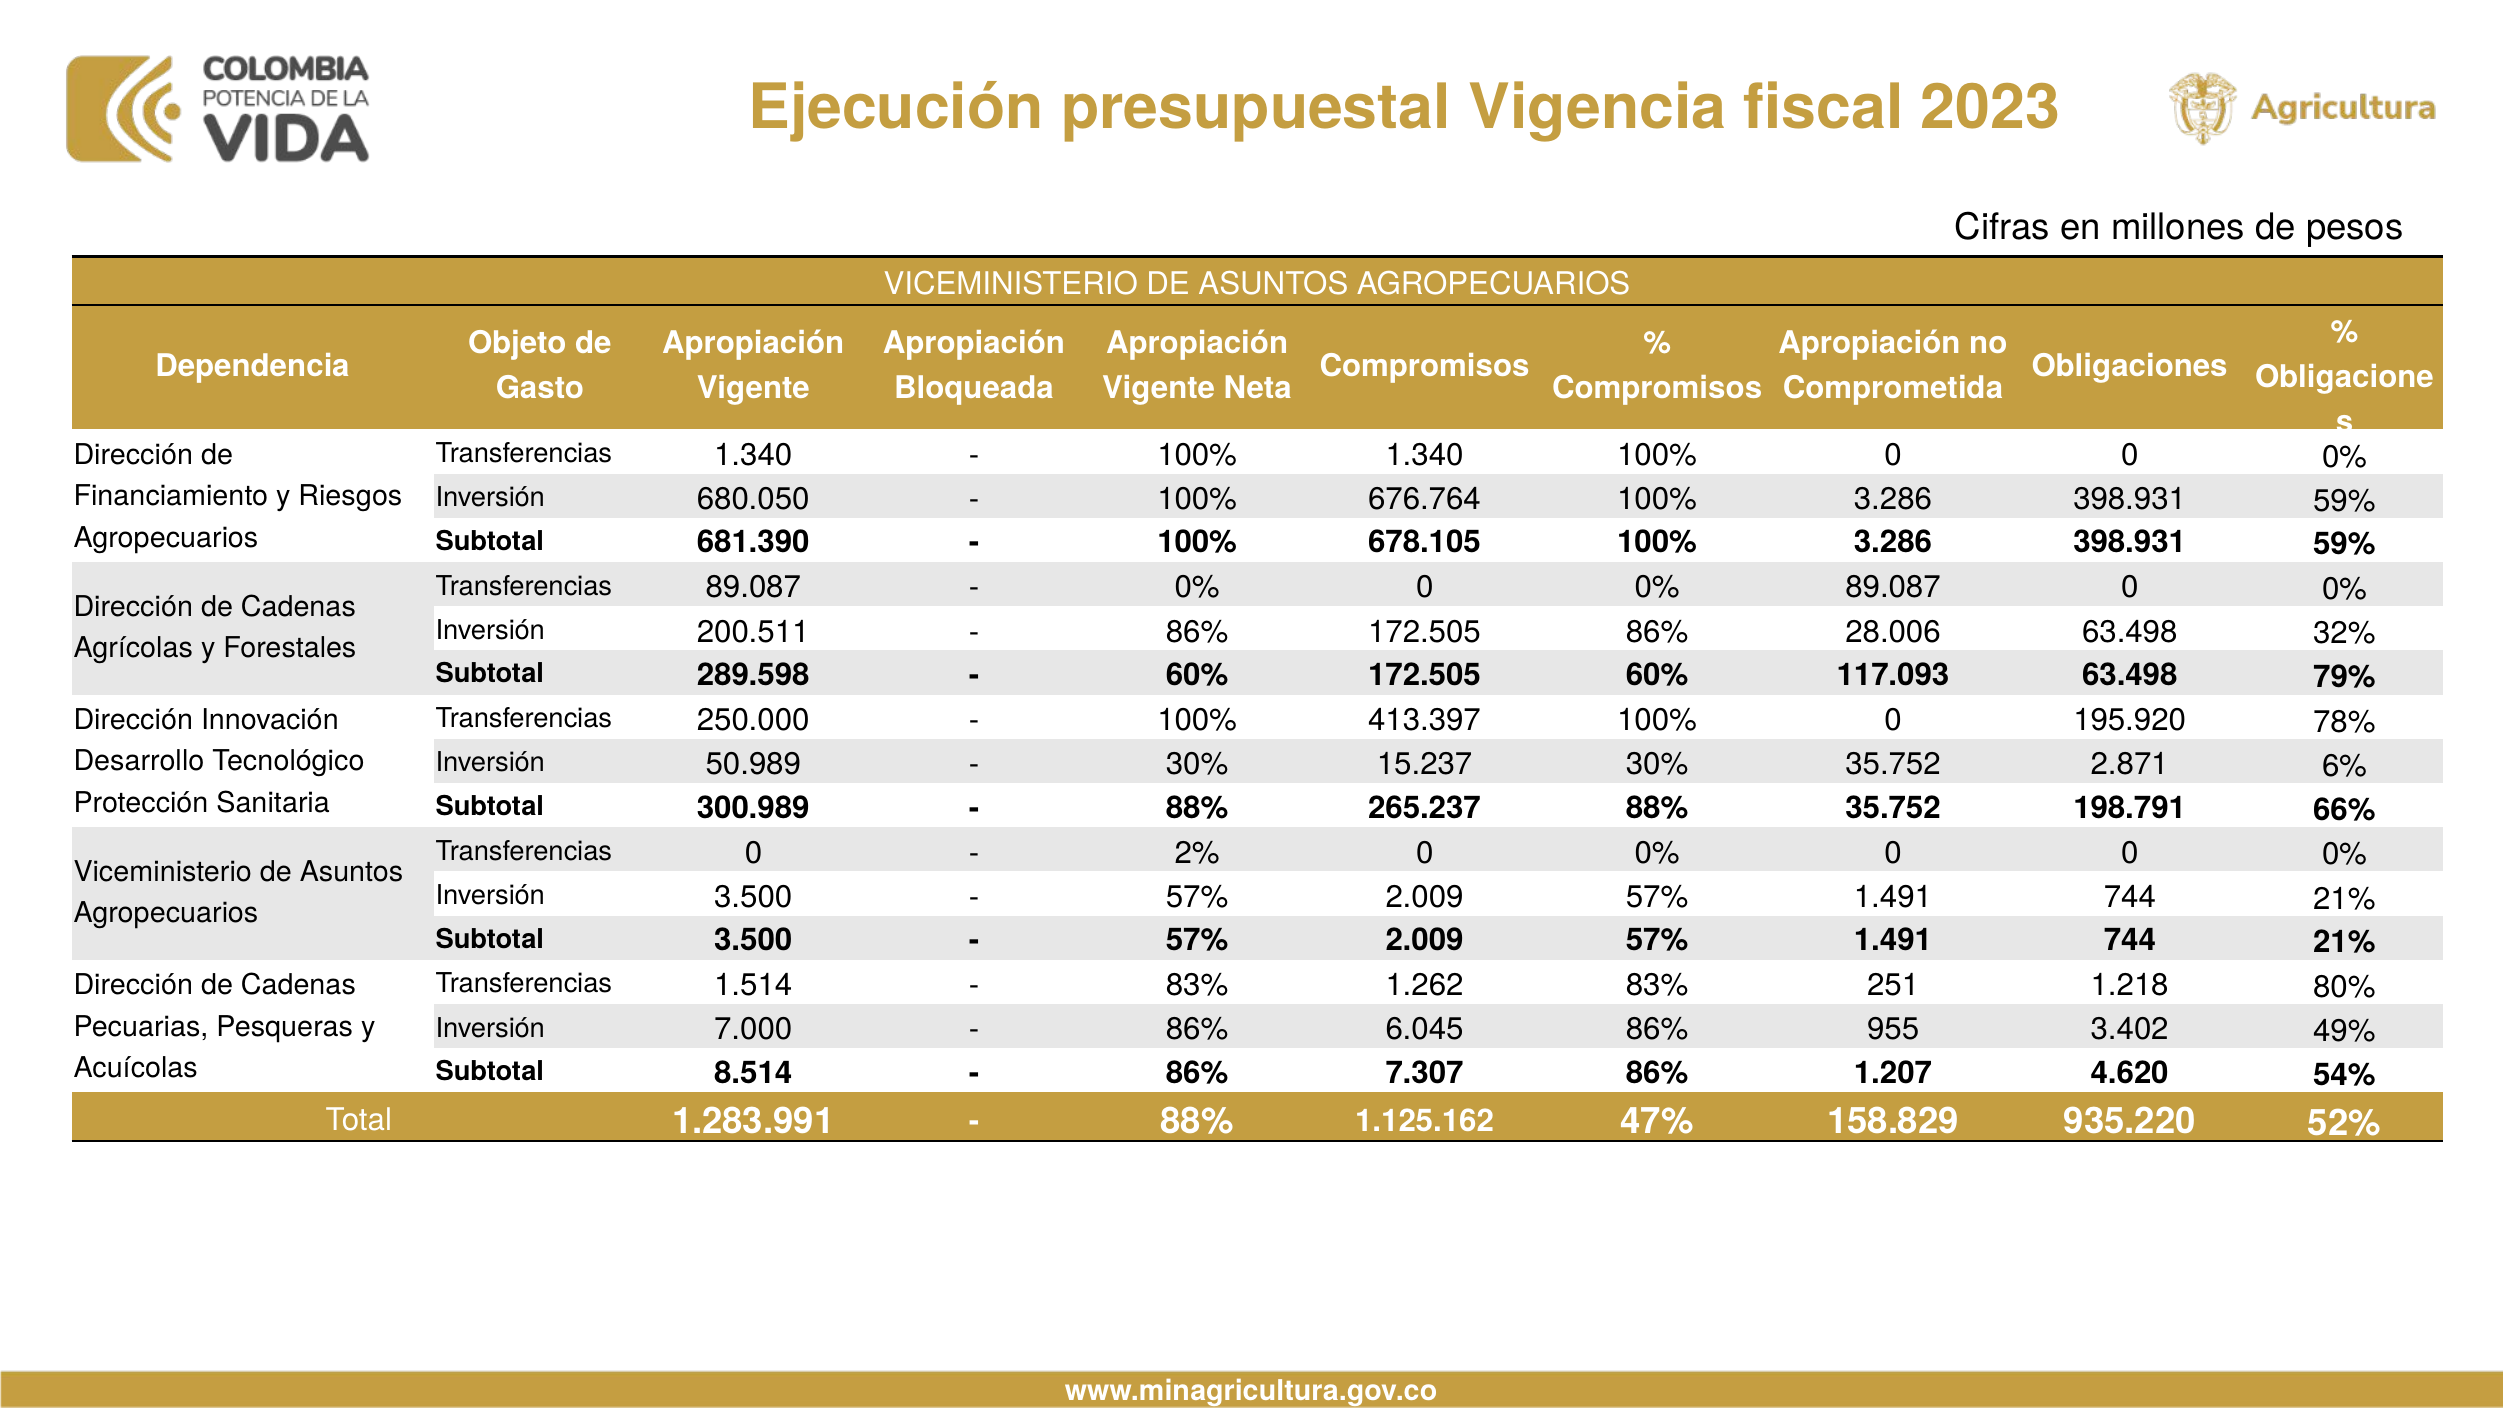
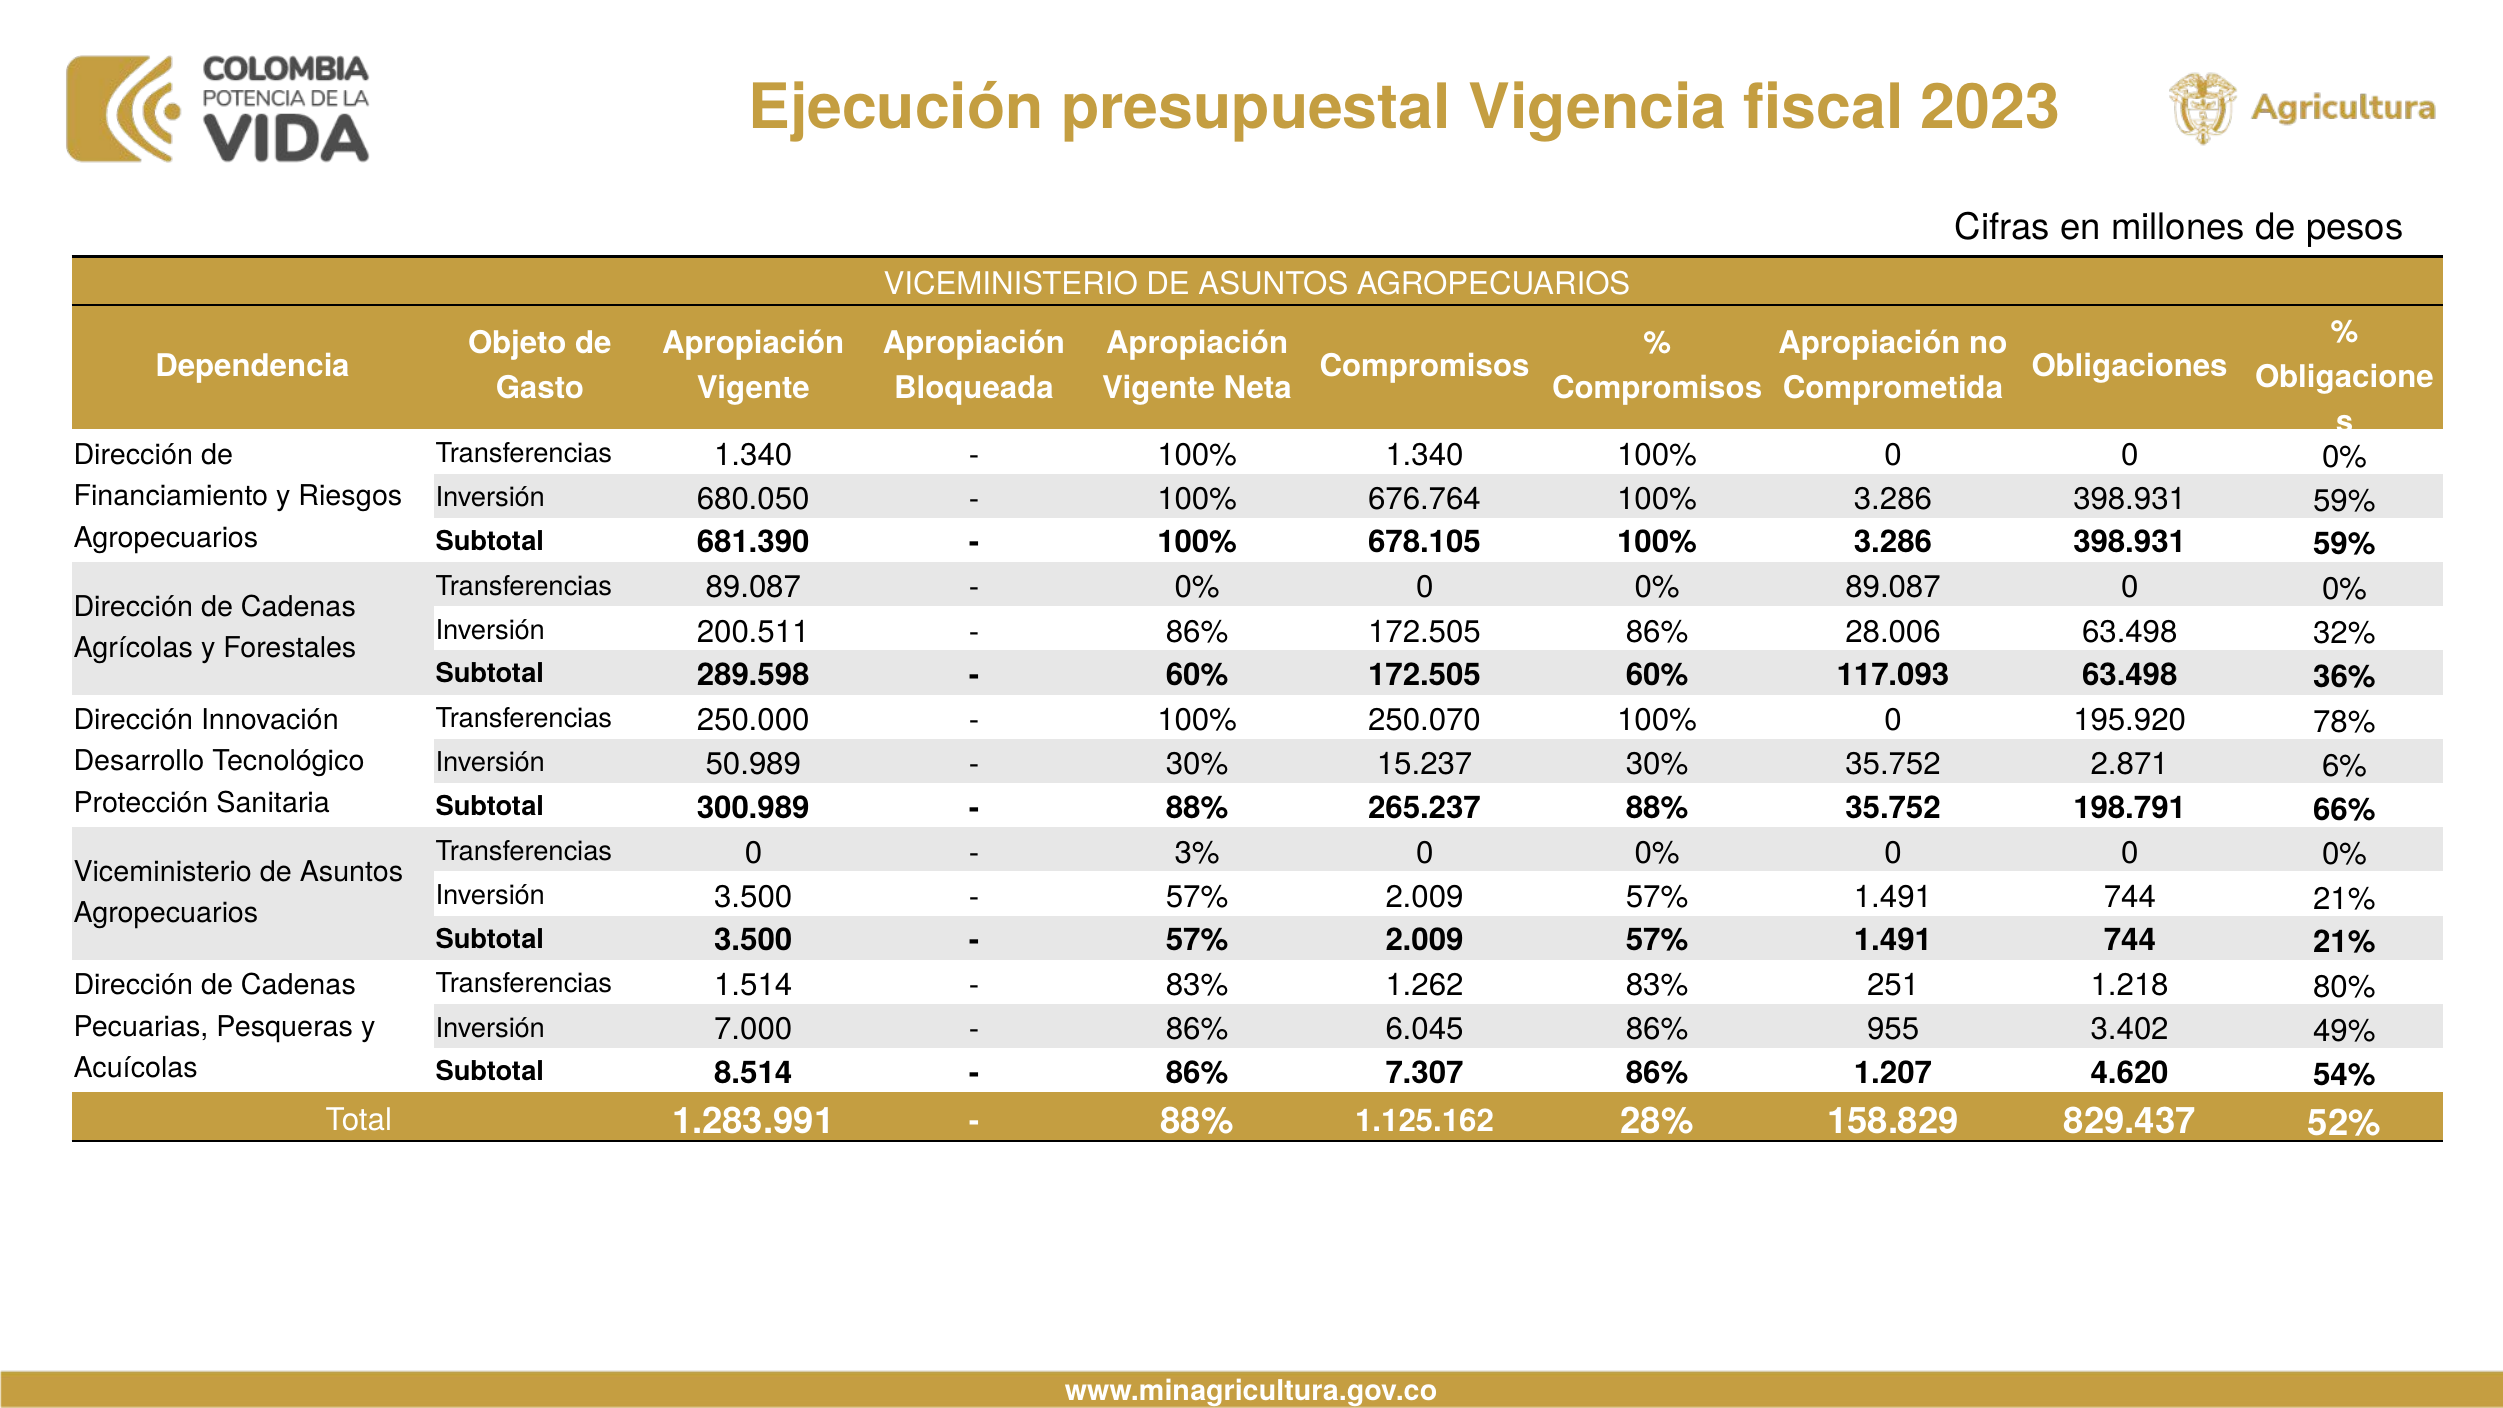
79%: 79% -> 36% (2344, 677)
413.397: 413.397 -> 250.070 (1424, 720)
2%: 2% -> 3% (1197, 853)
47%: 47% -> 28% (1657, 1121)
935.220: 935.220 -> 829.437 (2130, 1121)
